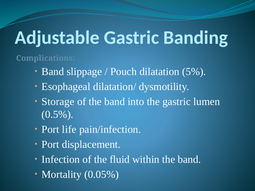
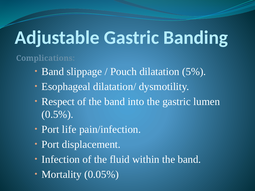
Storage: Storage -> Respect (58, 102)
